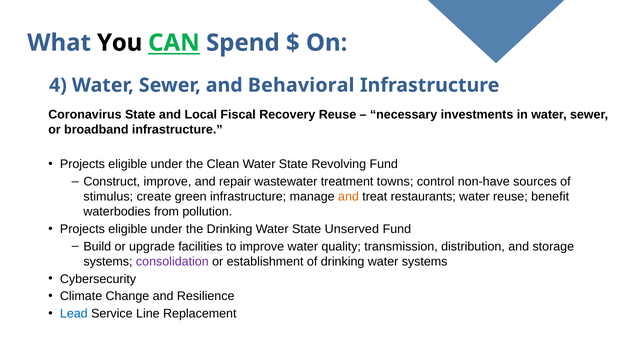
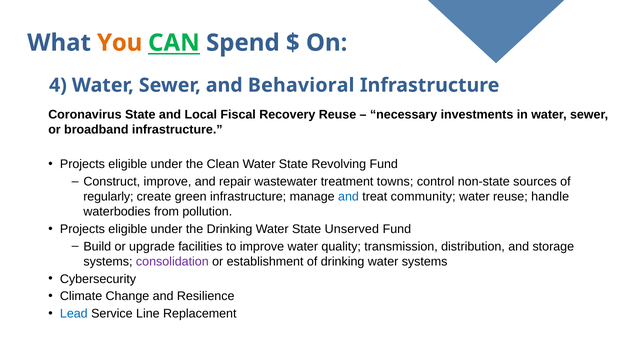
You colour: black -> orange (120, 43)
non-have: non-have -> non-state (484, 182)
stimulus: stimulus -> regularly (108, 197)
and colour: orange -> blue (349, 197)
restaurants: restaurants -> community (423, 197)
benefit: benefit -> handle (550, 197)
